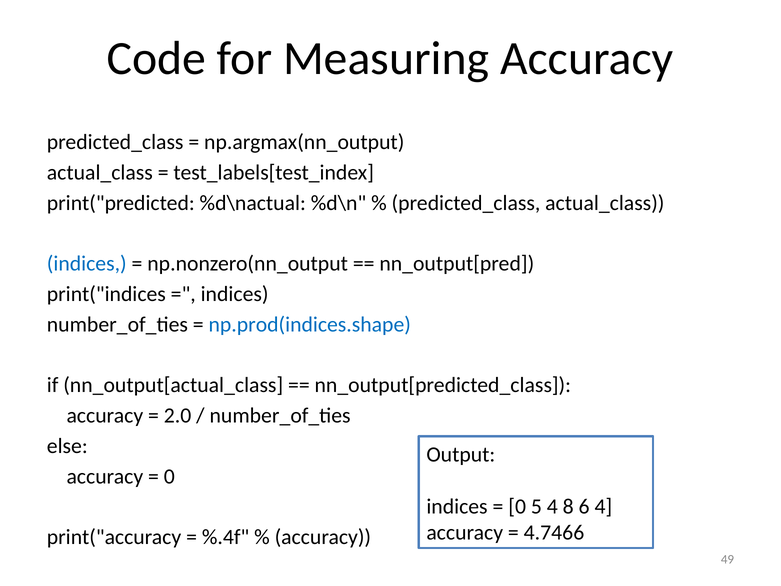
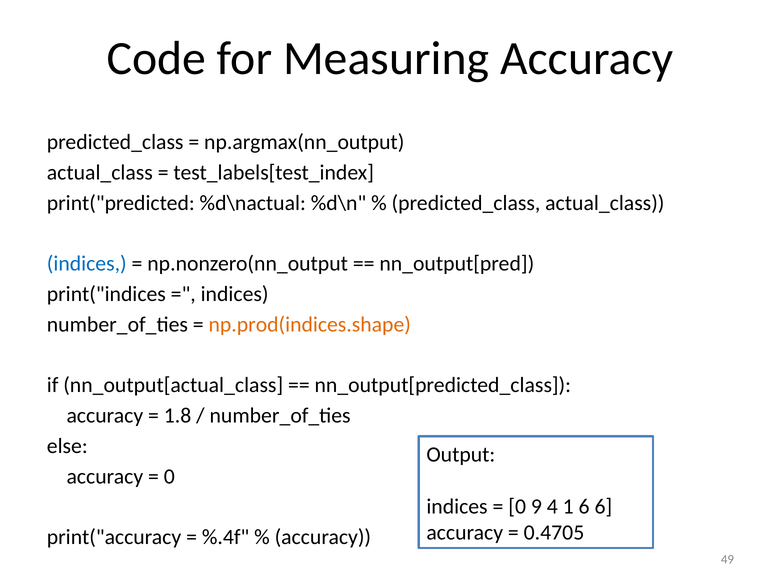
np.prod(indices.shape colour: blue -> orange (310, 324)
2.0: 2.0 -> 1.8 (178, 416)
5: 5 -> 9 (536, 507)
8: 8 -> 1 (568, 507)
6 4: 4 -> 6 (603, 507)
4.7466: 4.7466 -> 0.4705 (554, 533)
